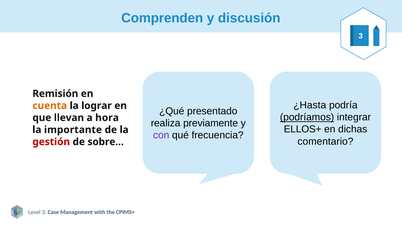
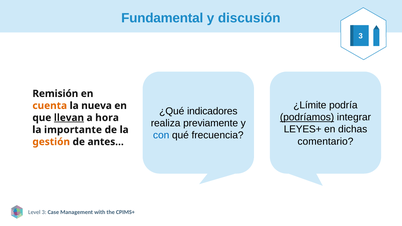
Comprenden: Comprenden -> Fundamental (162, 18)
¿Hasta: ¿Hasta -> ¿Límite (310, 105)
lograr: lograr -> nueva (97, 106)
presentado: presentado -> indicadores (212, 111)
llevan underline: none -> present (69, 118)
ELLOS+: ELLOS+ -> LEYES+ (303, 129)
con colour: purple -> blue (161, 135)
gestión colour: red -> orange (51, 142)
sobre…: sobre… -> antes… (106, 142)
